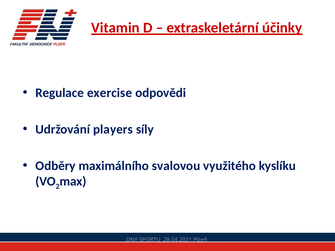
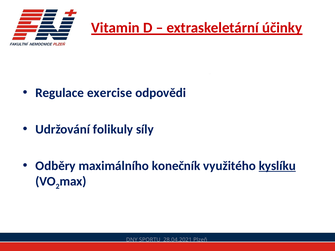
players: players -> folikuly (113, 129)
svalovou: svalovou -> konečník (176, 166)
kyslíku underline: none -> present (277, 166)
